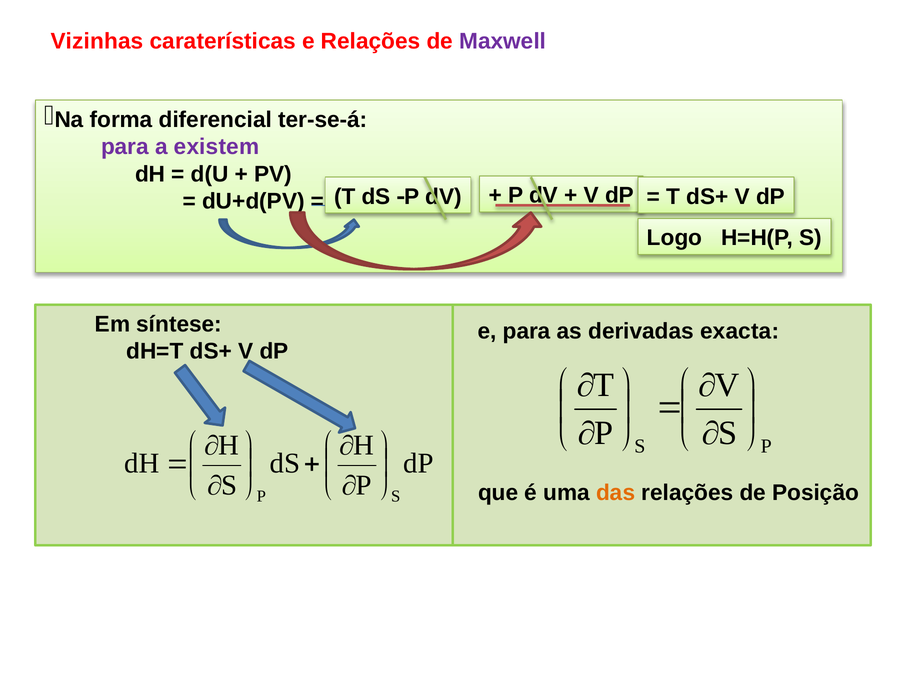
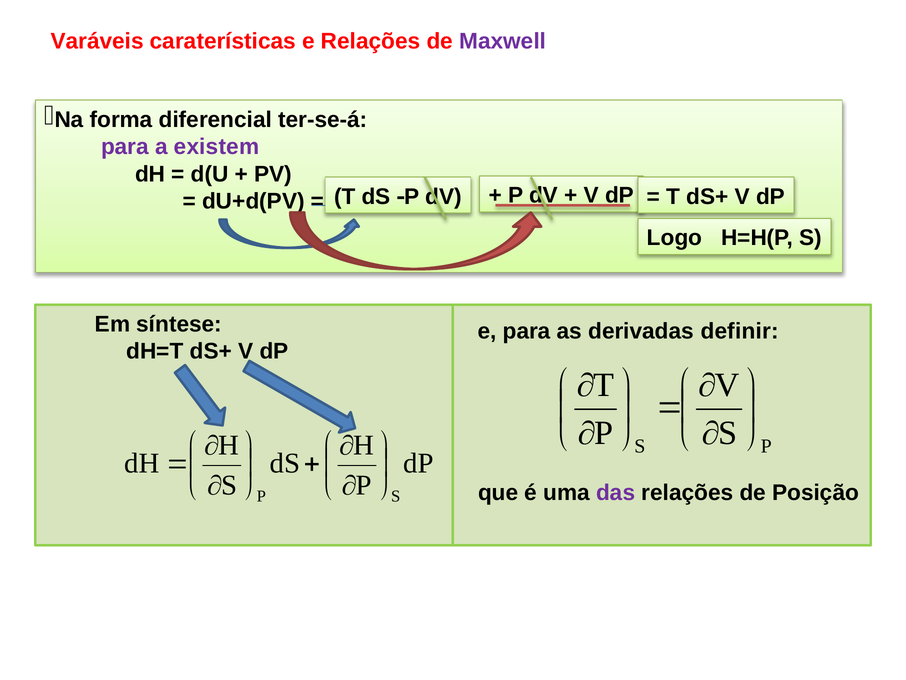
Vizinhas: Vizinhas -> Varáveis (97, 41)
exacta: exacta -> definir (740, 331)
das colour: orange -> purple (616, 493)
